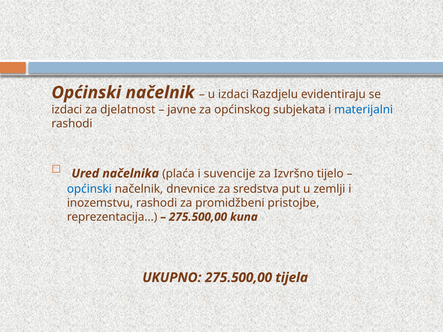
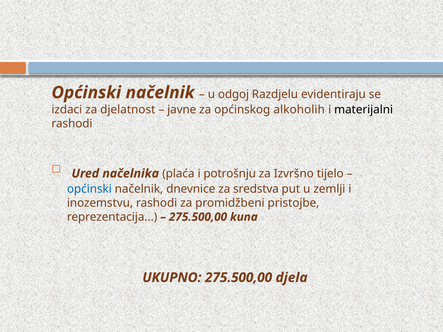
u izdaci: izdaci -> odgoj (234, 94)
subjekata: subjekata -> alkoholih (299, 110)
materijalni colour: blue -> black (364, 110)
suvencije: suvencije -> potrošnju (230, 174)
tijela: tijela -> djela (292, 278)
